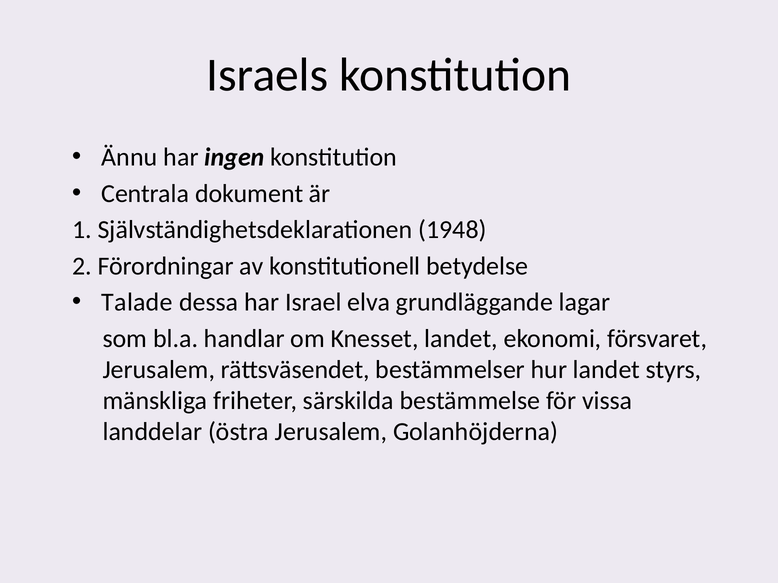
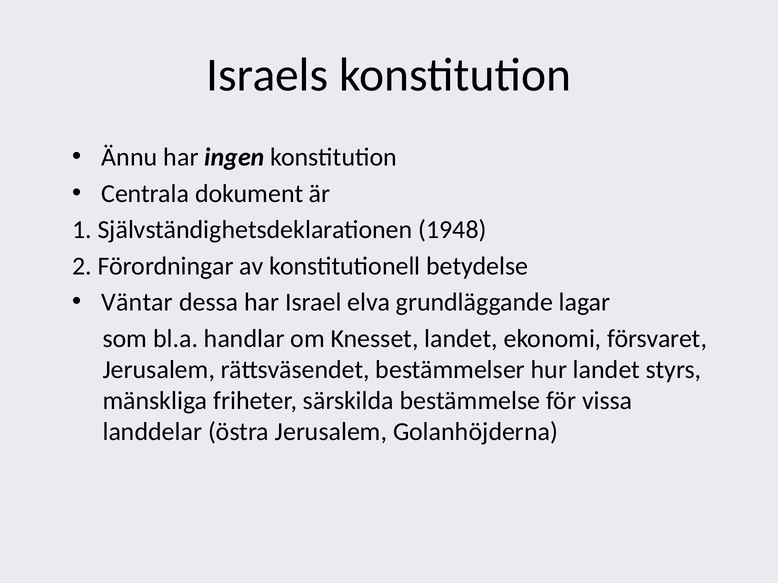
Talade: Talade -> Väntar (137, 303)
